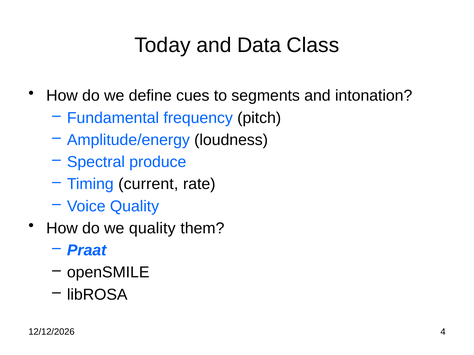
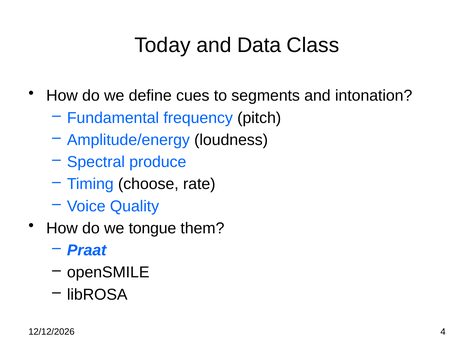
current: current -> choose (148, 184)
we quality: quality -> tongue (152, 229)
